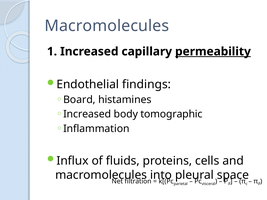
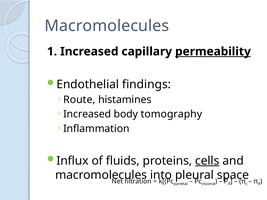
Board: Board -> Route (79, 100)
tomographic: tomographic -> tomography (171, 114)
cells underline: none -> present (207, 161)
